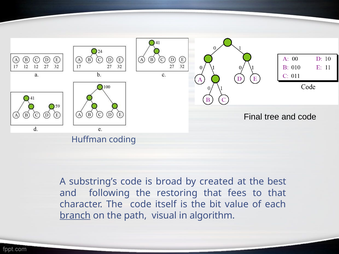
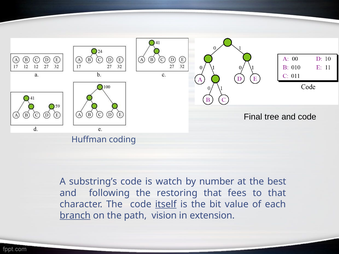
broad: broad -> watch (169, 182)
created: created -> number (217, 182)
itself underline: none -> present (166, 204)
visual: visual -> vision (164, 216)
algorithm: algorithm -> extension (212, 216)
